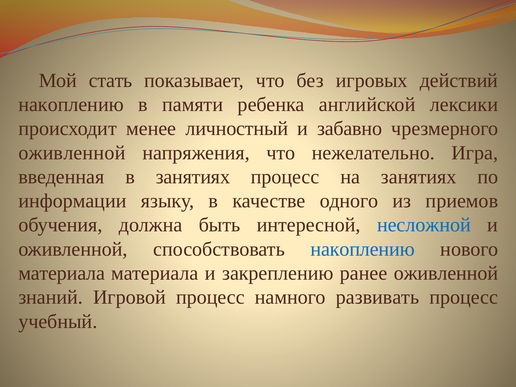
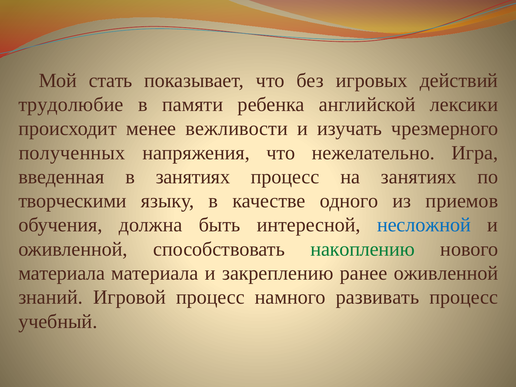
накоплению: накоплению -> трудолюбие (71, 105)
личностный: личностный -> вежливости (237, 129)
забавно: забавно -> изучать (350, 129)
оживленной: оживленной -> полученных (72, 153)
информации: информации -> творческими (73, 201)
накоплению colour: blue -> green (363, 249)
